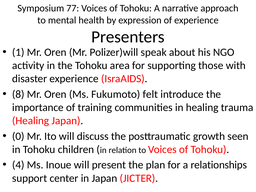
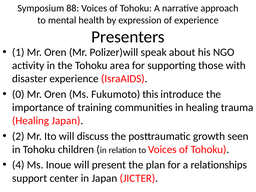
77: 77 -> 88 (73, 8)
8: 8 -> 0 (18, 94)
felt: felt -> this (150, 94)
0: 0 -> 2 (18, 136)
